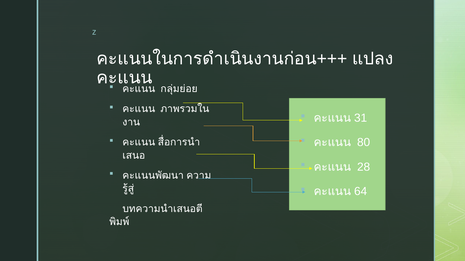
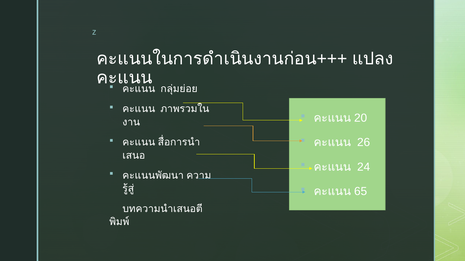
31: 31 -> 20 (361, 118)
80: 80 -> 26 (364, 143)
28: 28 -> 24 (364, 167)
64: 64 -> 65 (361, 192)
